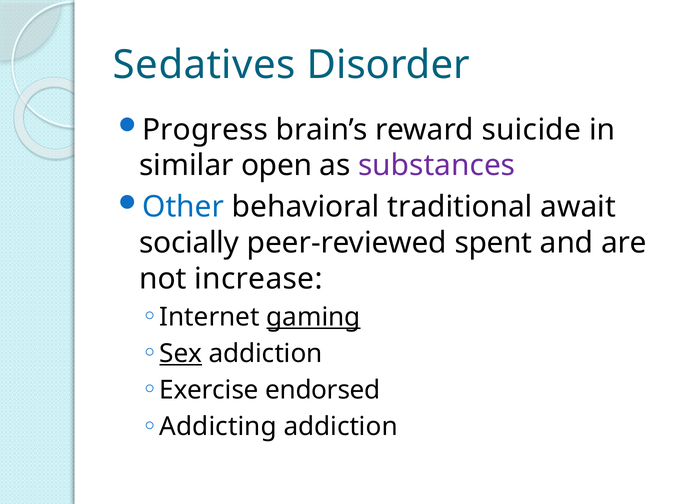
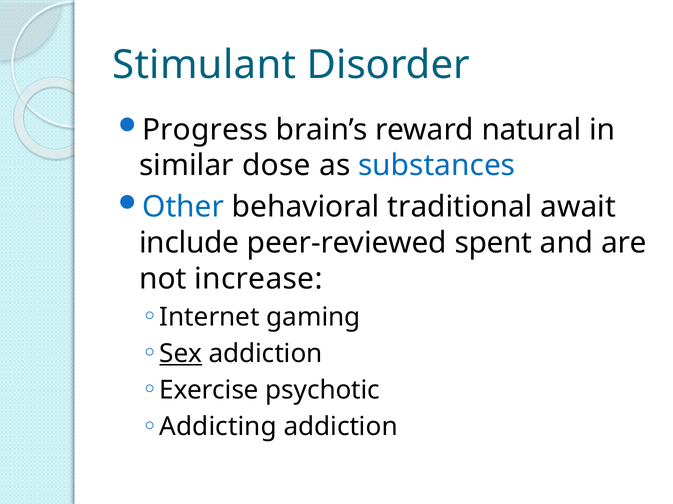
Sedatives: Sedatives -> Stimulant (204, 65)
suicide: suicide -> natural (532, 130)
open: open -> dose (276, 166)
substances colour: purple -> blue (437, 166)
socially: socially -> include (189, 243)
gaming underline: present -> none (313, 318)
endorsed: endorsed -> psychotic (323, 391)
